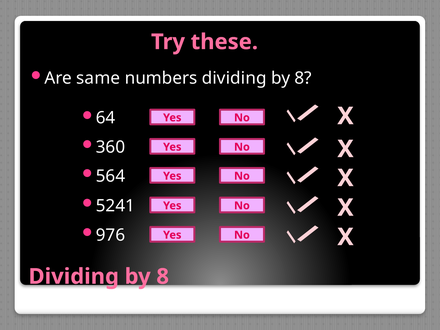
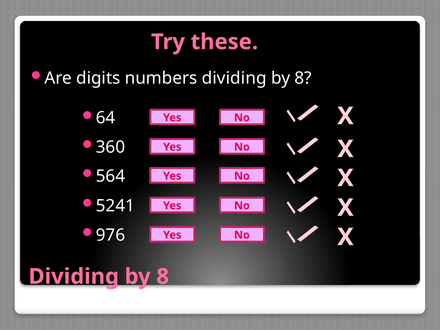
same: same -> digits (98, 78)
